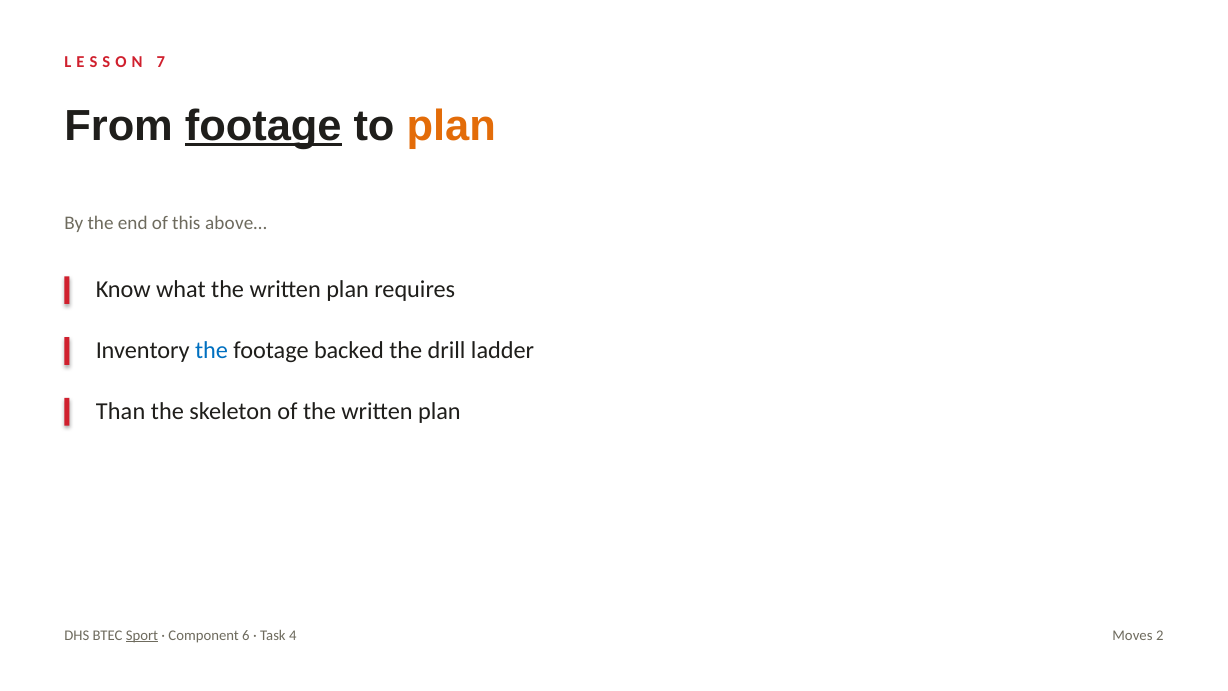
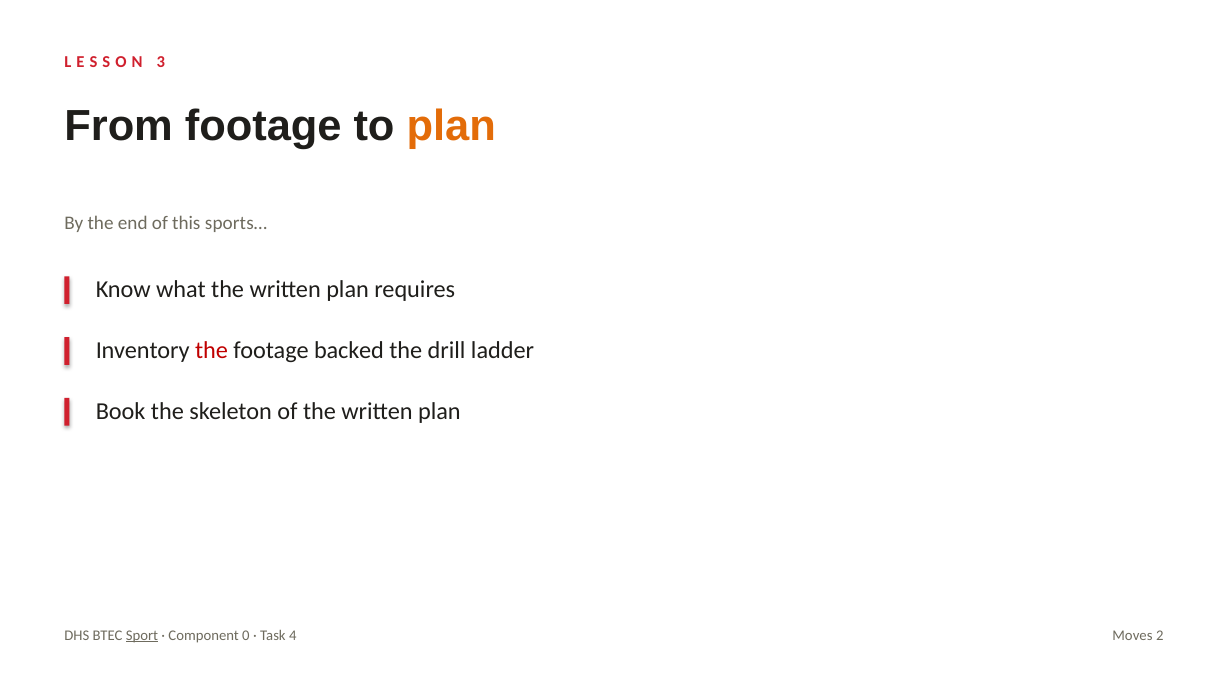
7: 7 -> 3 (161, 62)
footage underline: present -> none (263, 126)
above…: above… -> sports… (236, 223)
the colour: blue -> red (212, 350)
Than: Than -> Book (121, 411)
6: 6 -> 0 (246, 635)
